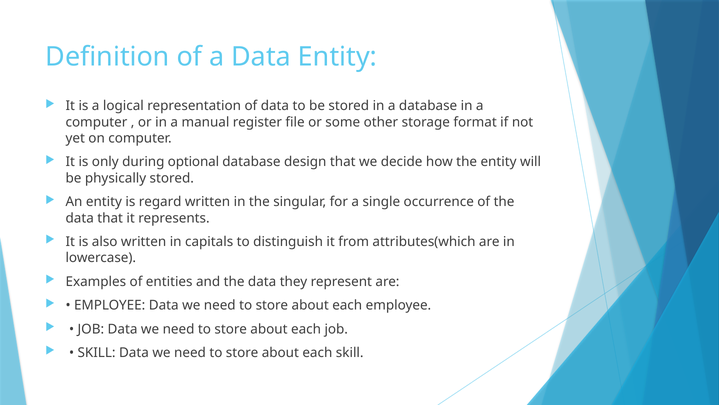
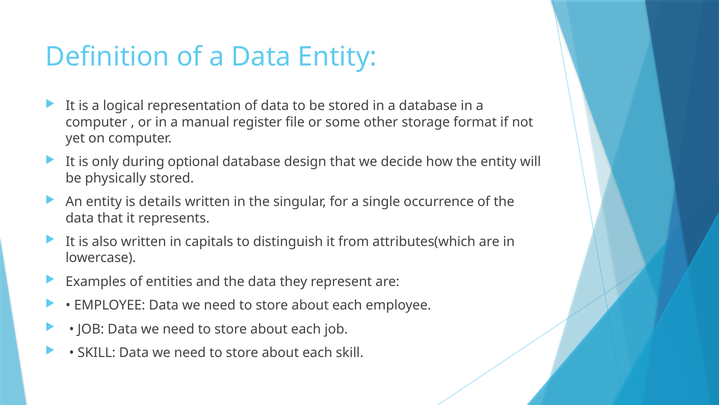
regard: regard -> details (160, 202)
